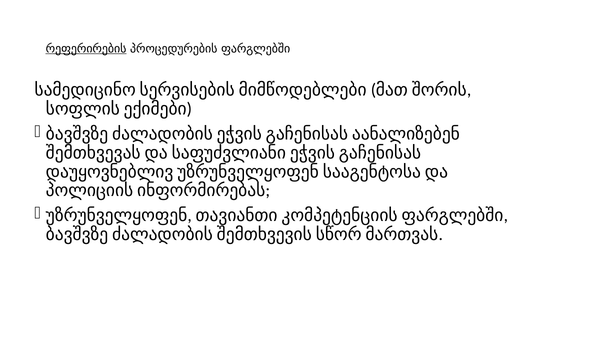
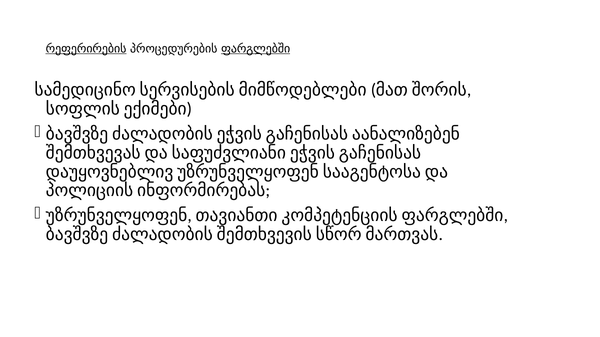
ფარგლებში underline: none -> present (256, 49)
